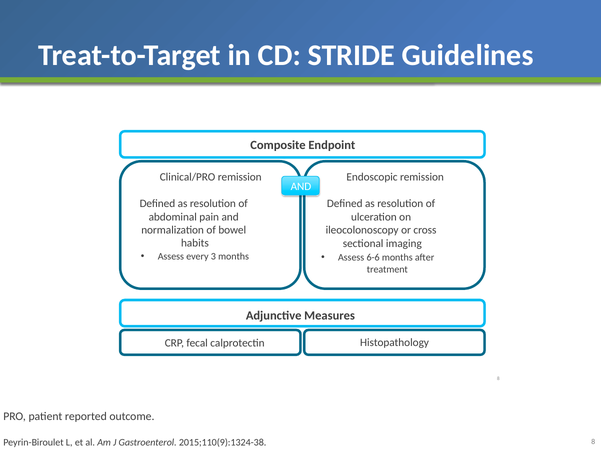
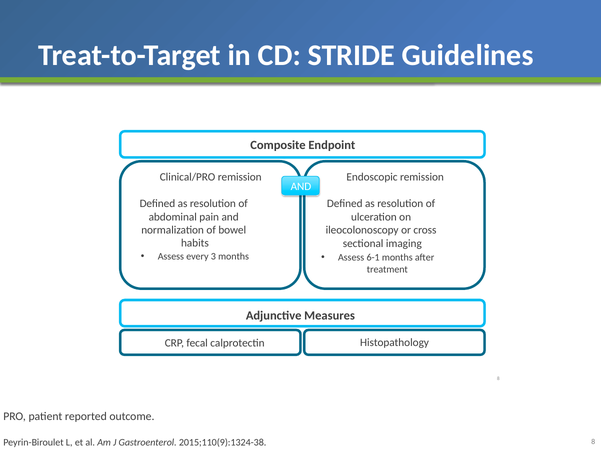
6-6: 6-6 -> 6-1 (373, 258)
